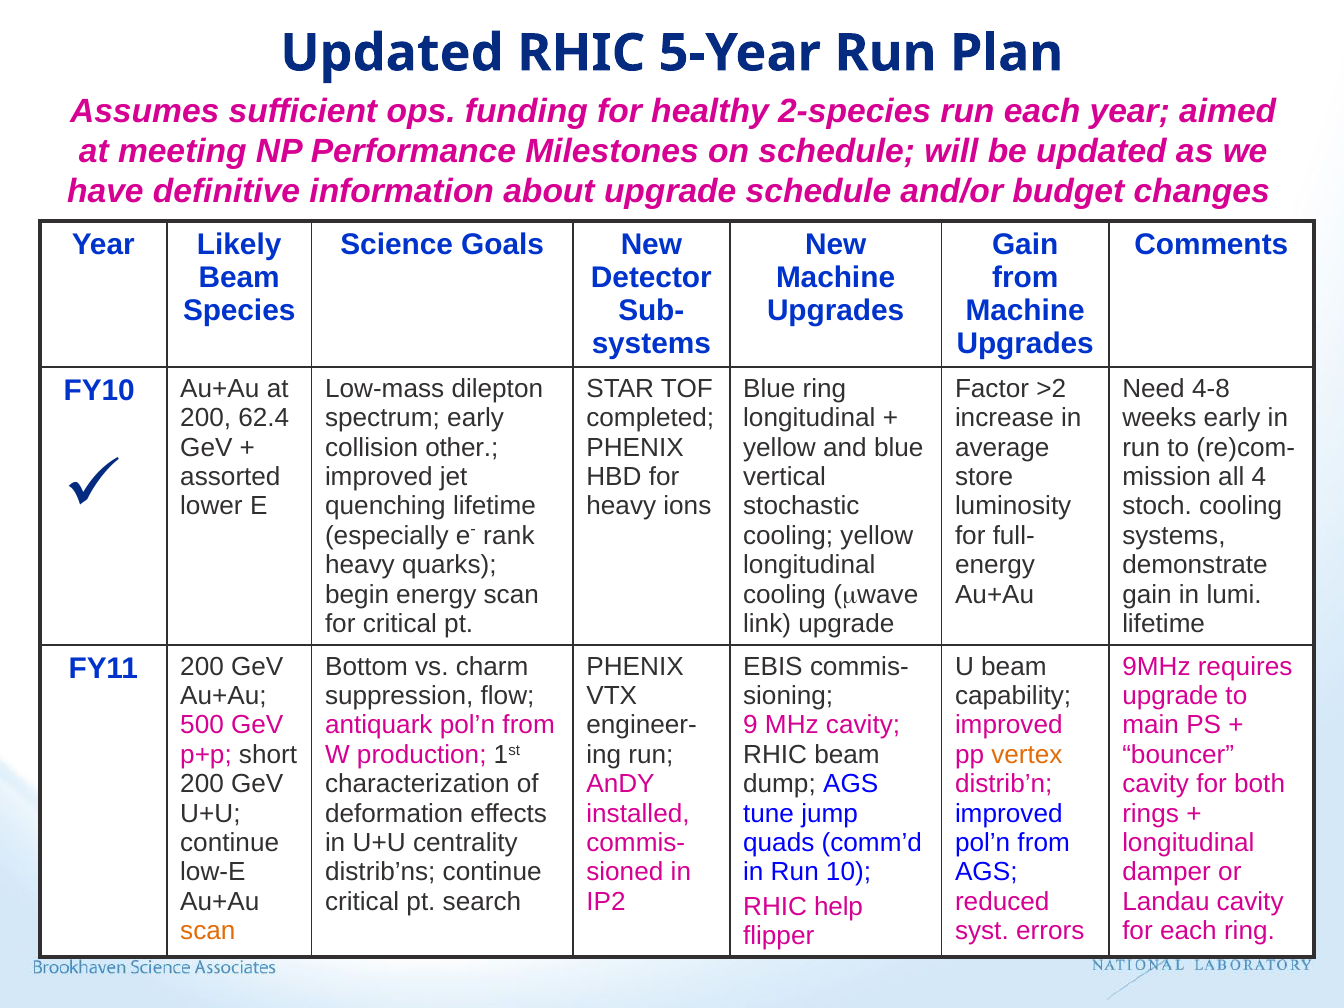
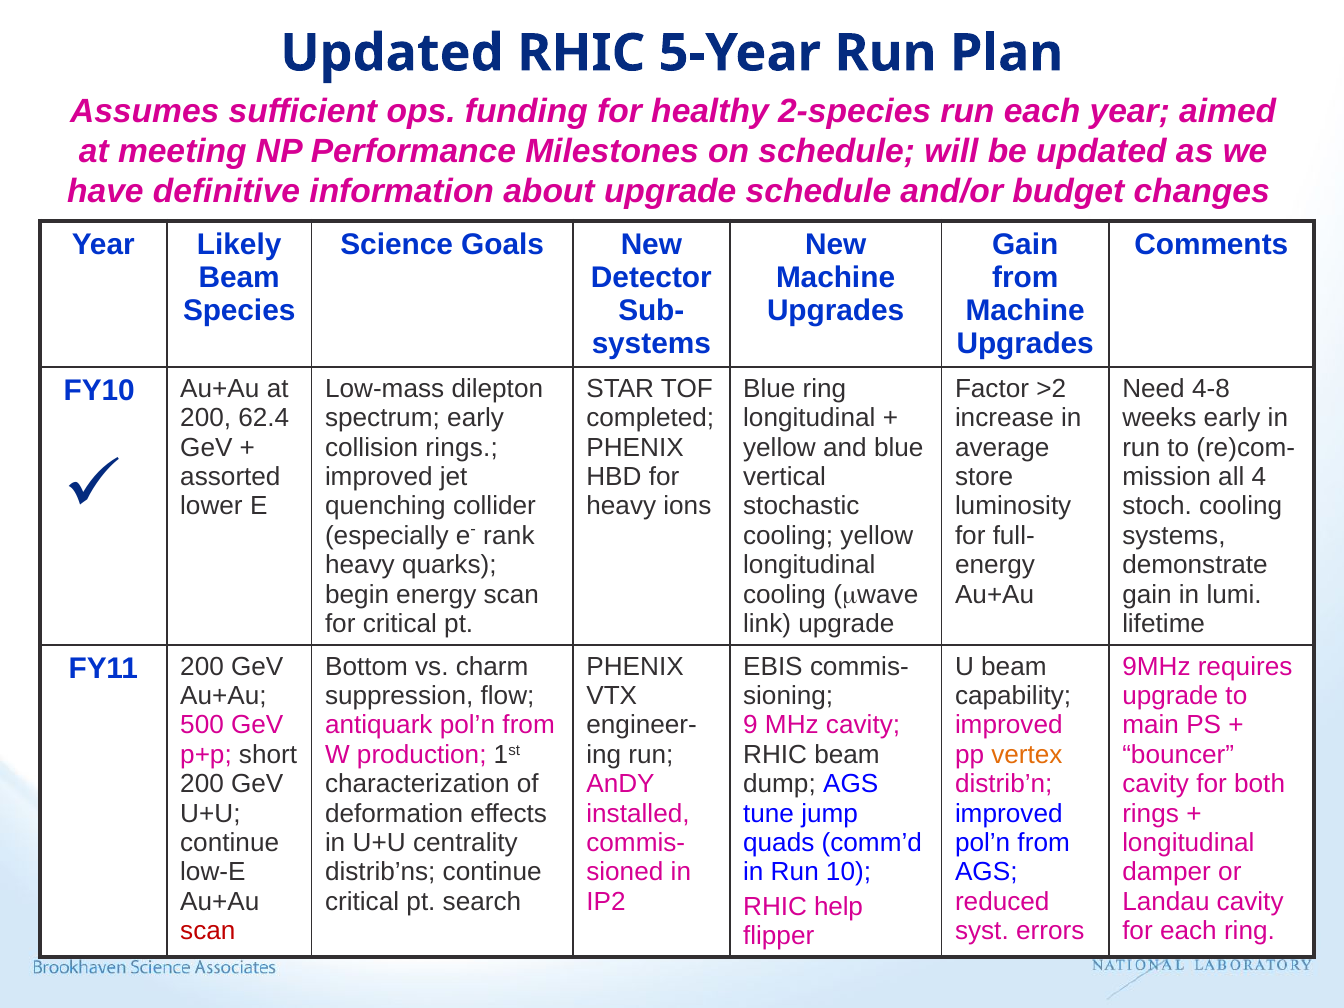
collision other: other -> rings (462, 448)
quenching lifetime: lifetime -> collider (494, 506)
scan colour: orange -> red (208, 931)
